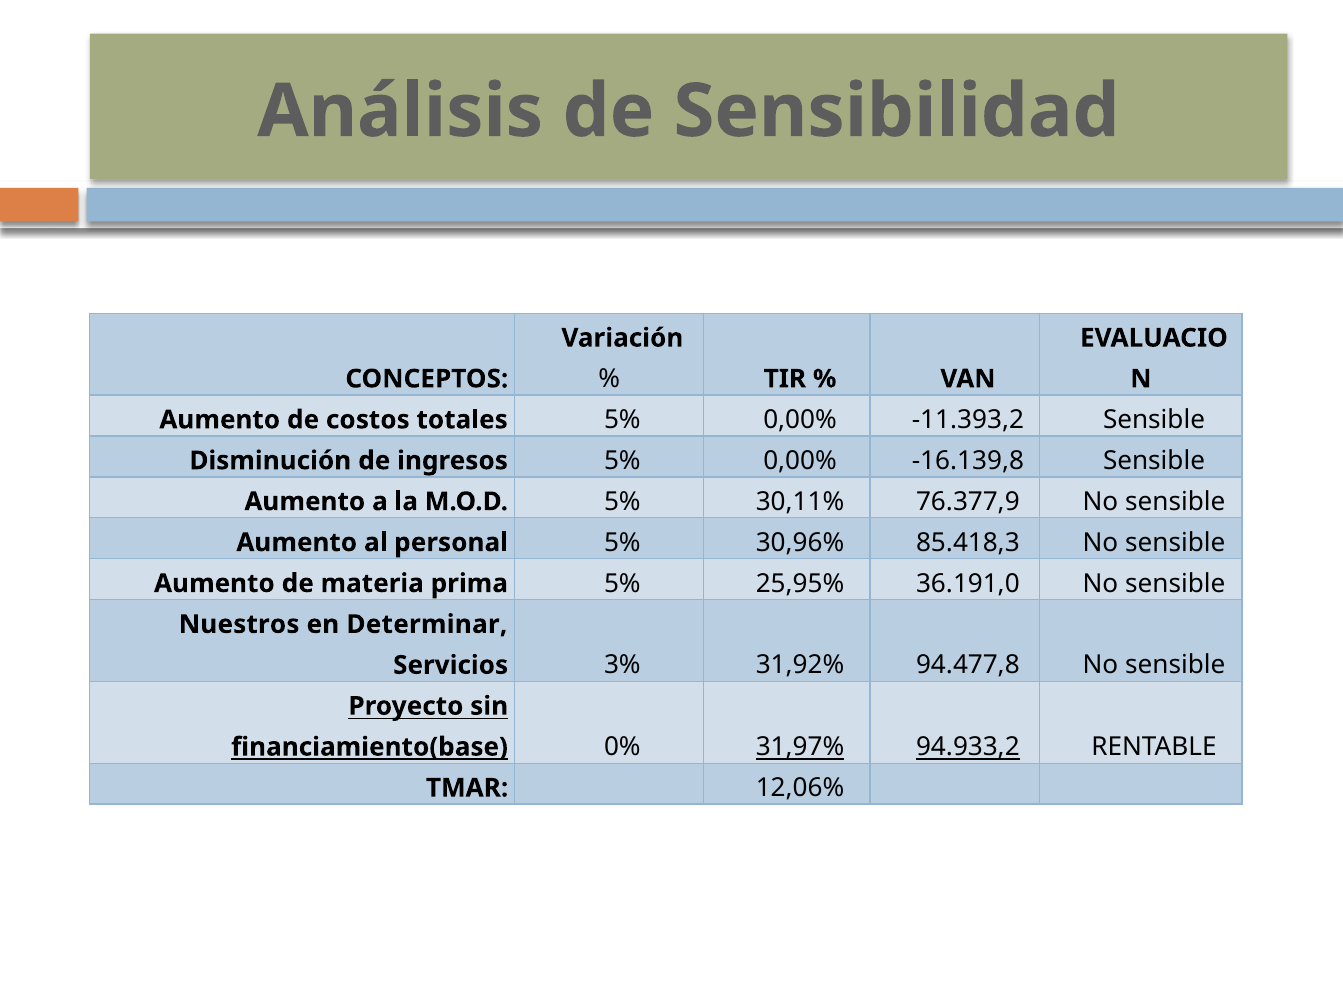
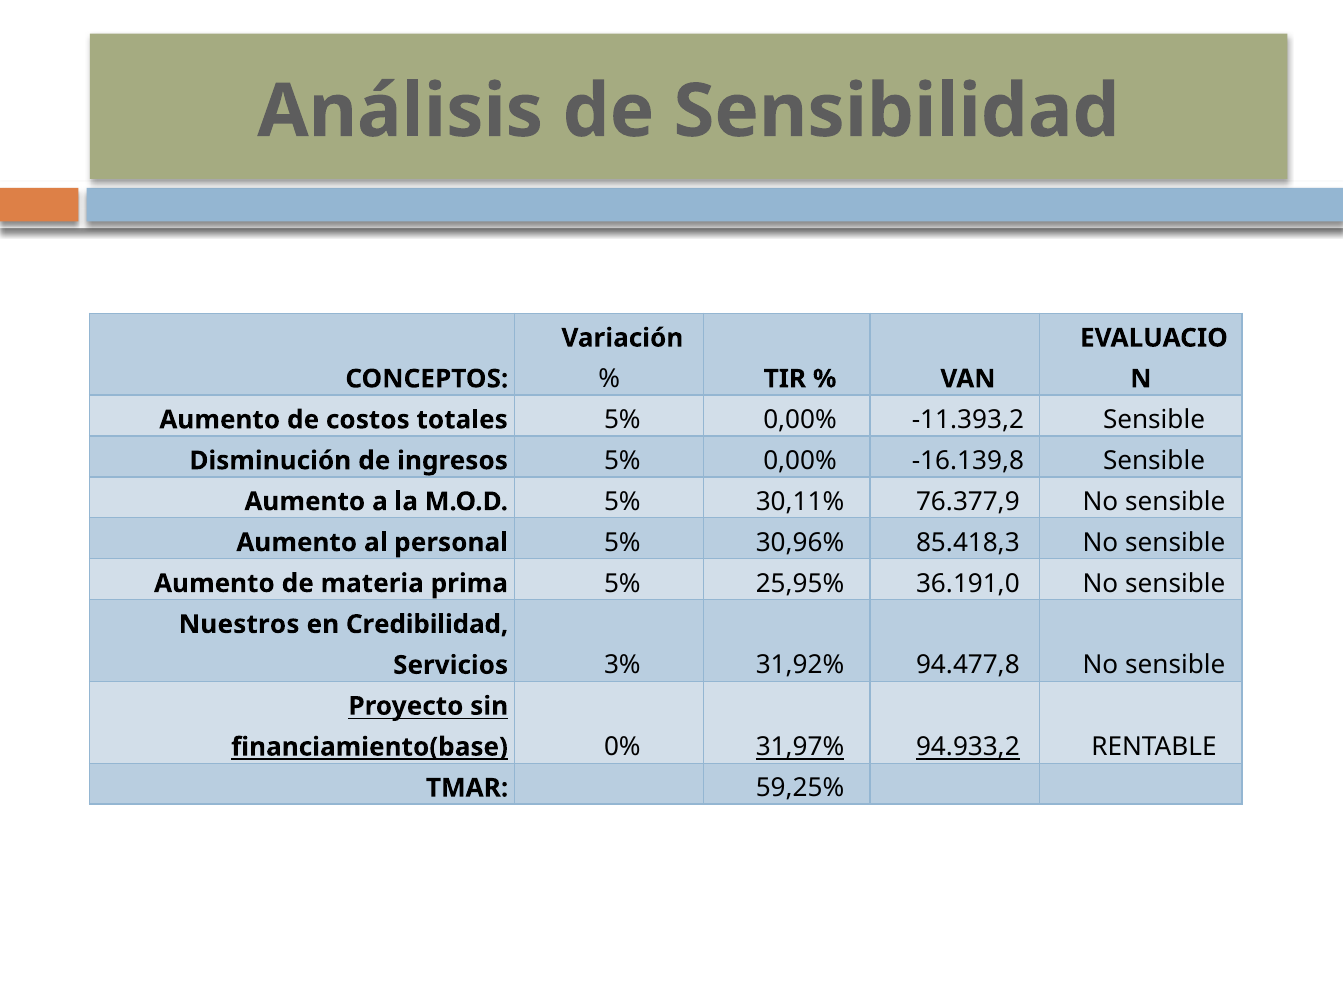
Determinar: Determinar -> Credibilidad (427, 624)
12,06%: 12,06% -> 59,25% (800, 788)
